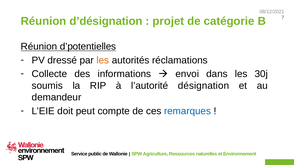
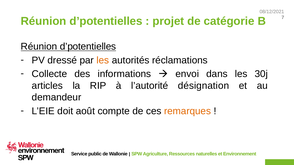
d’désignation: d’désignation -> d’potentielles (106, 21)
soumis: soumis -> articles (47, 86)
peut: peut -> août (85, 111)
remarques colour: blue -> orange (188, 111)
